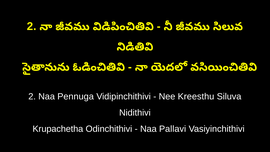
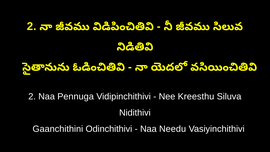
Krupachetha: Krupachetha -> Gaanchithini (58, 129)
Pallavi: Pallavi -> Needu (173, 129)
